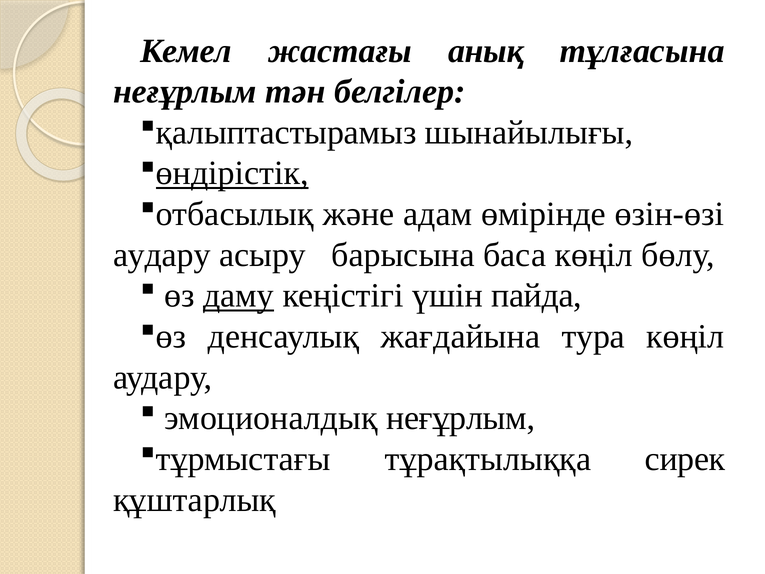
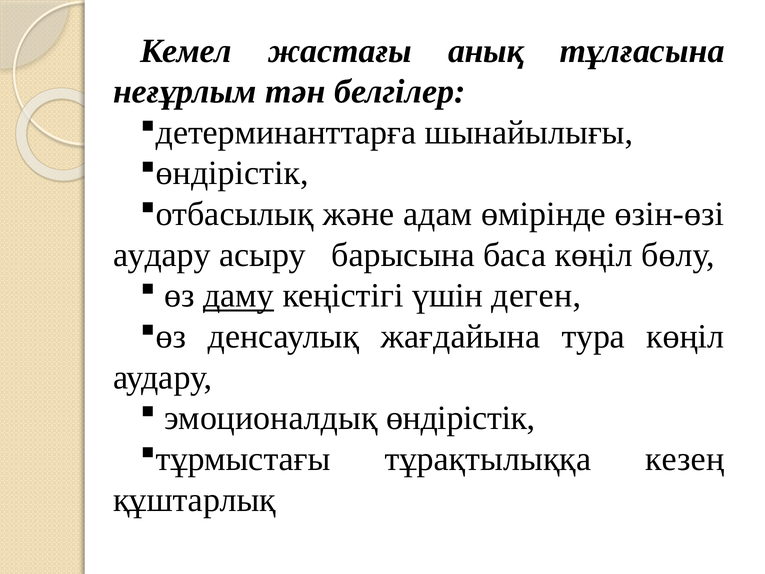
қалыптастырамыз: қалыптастырамыз -> детерминанттарға (286, 132)
өндірістік underline: present -> none (232, 173)
пайда: пайда -> деген (536, 296)
эмоционалдық неғұрлым: неғұрлым -> өндірістік (461, 418)
сирек: сирек -> кезең (685, 459)
